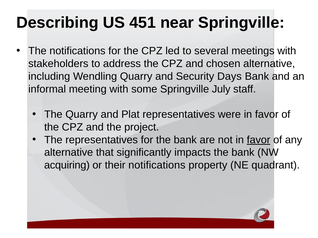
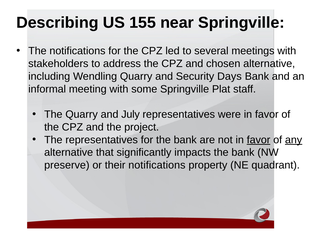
451: 451 -> 155 (143, 23)
July: July -> Plat (221, 89)
Plat: Plat -> July (131, 115)
any underline: none -> present (294, 140)
acquiring: acquiring -> preserve (67, 166)
